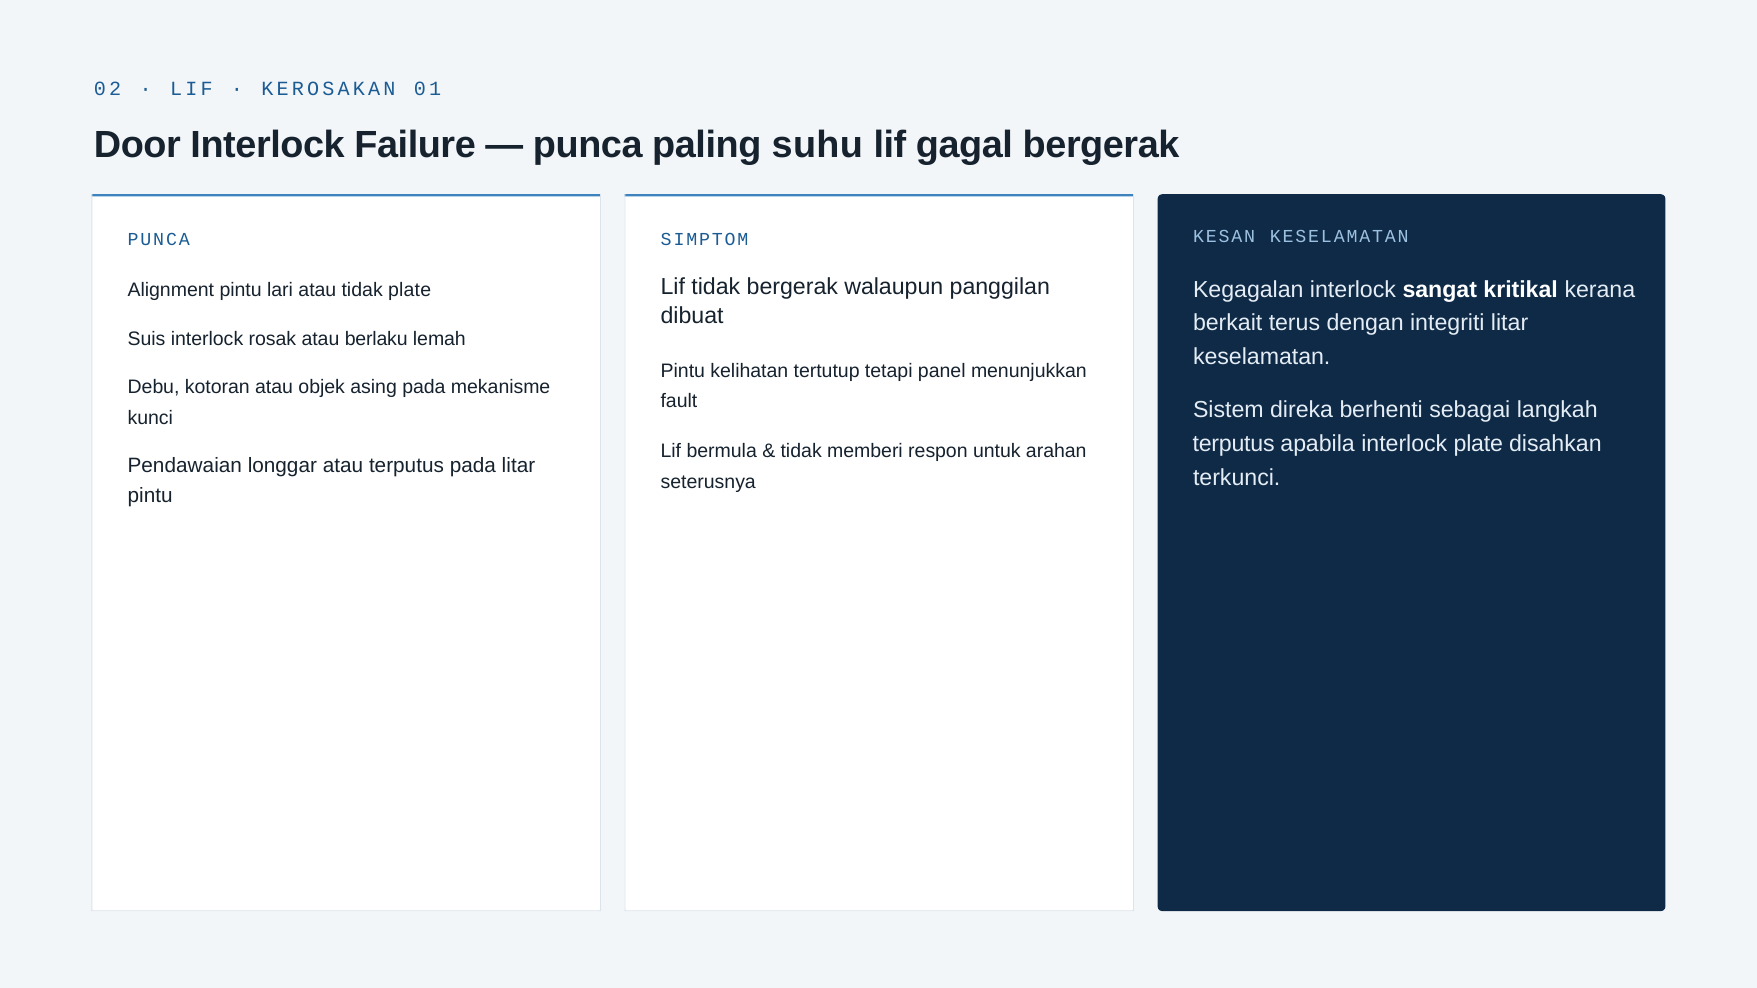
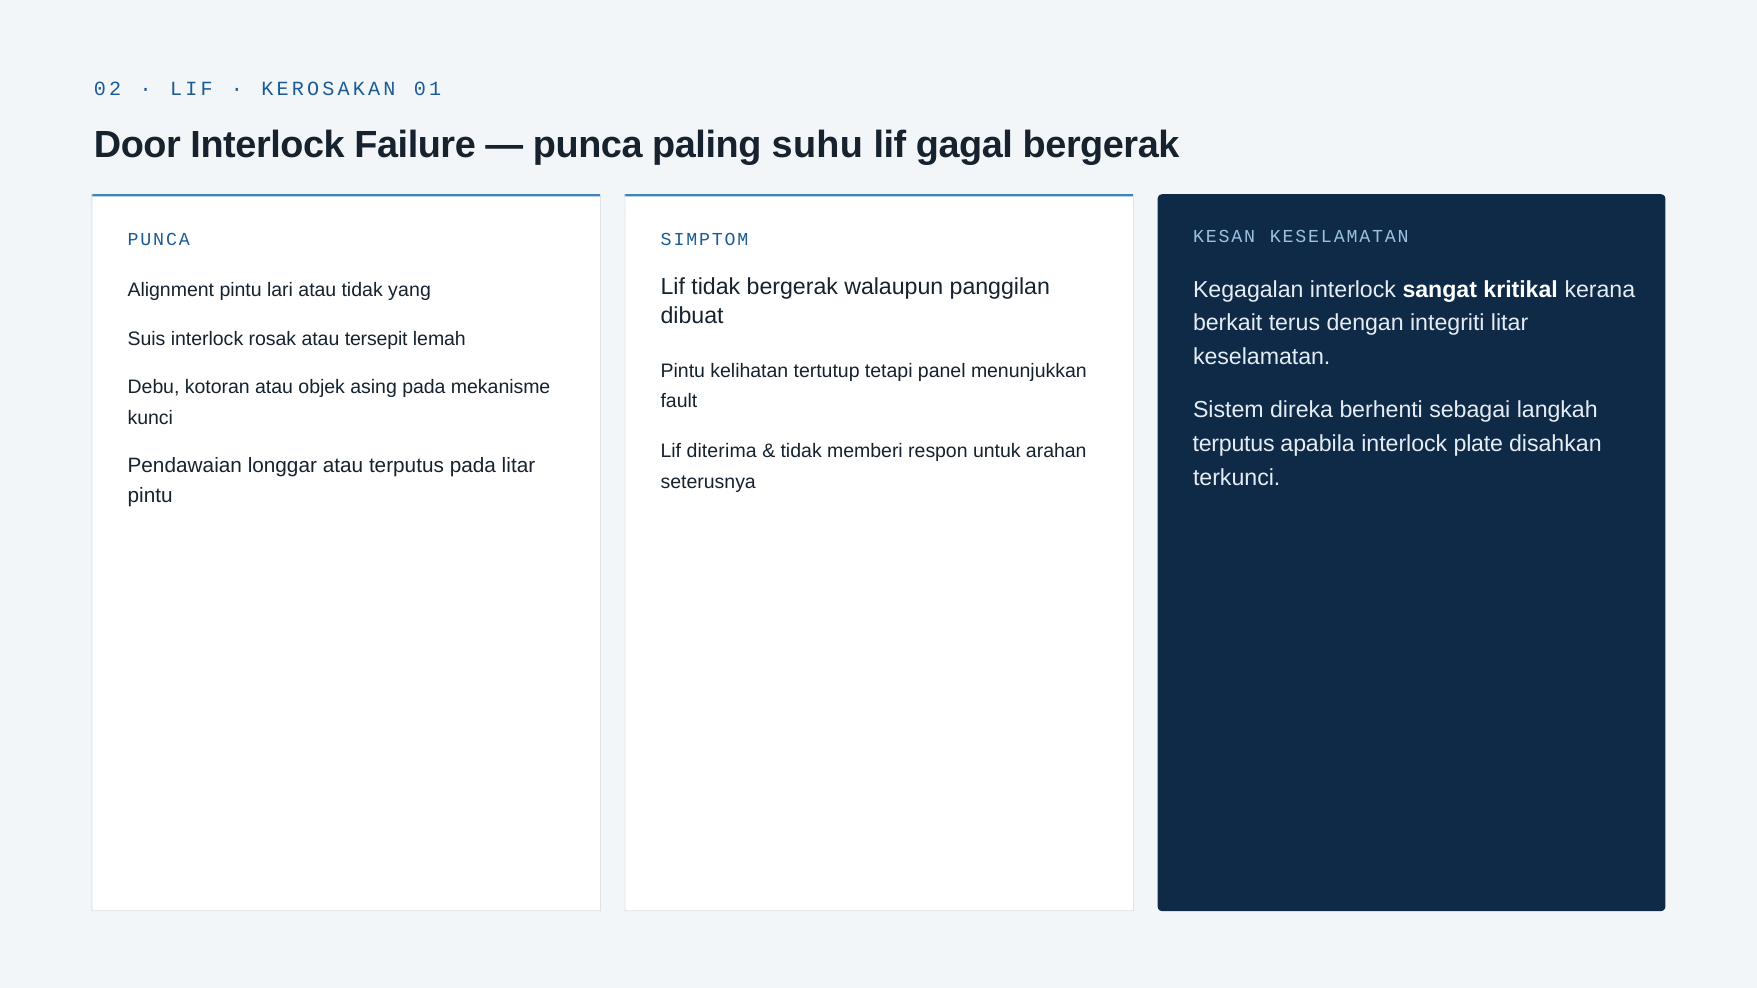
tidak plate: plate -> yang (410, 290)
berlaku: berlaku -> tersepit (376, 339)
bermula: bermula -> diterima (722, 451)
